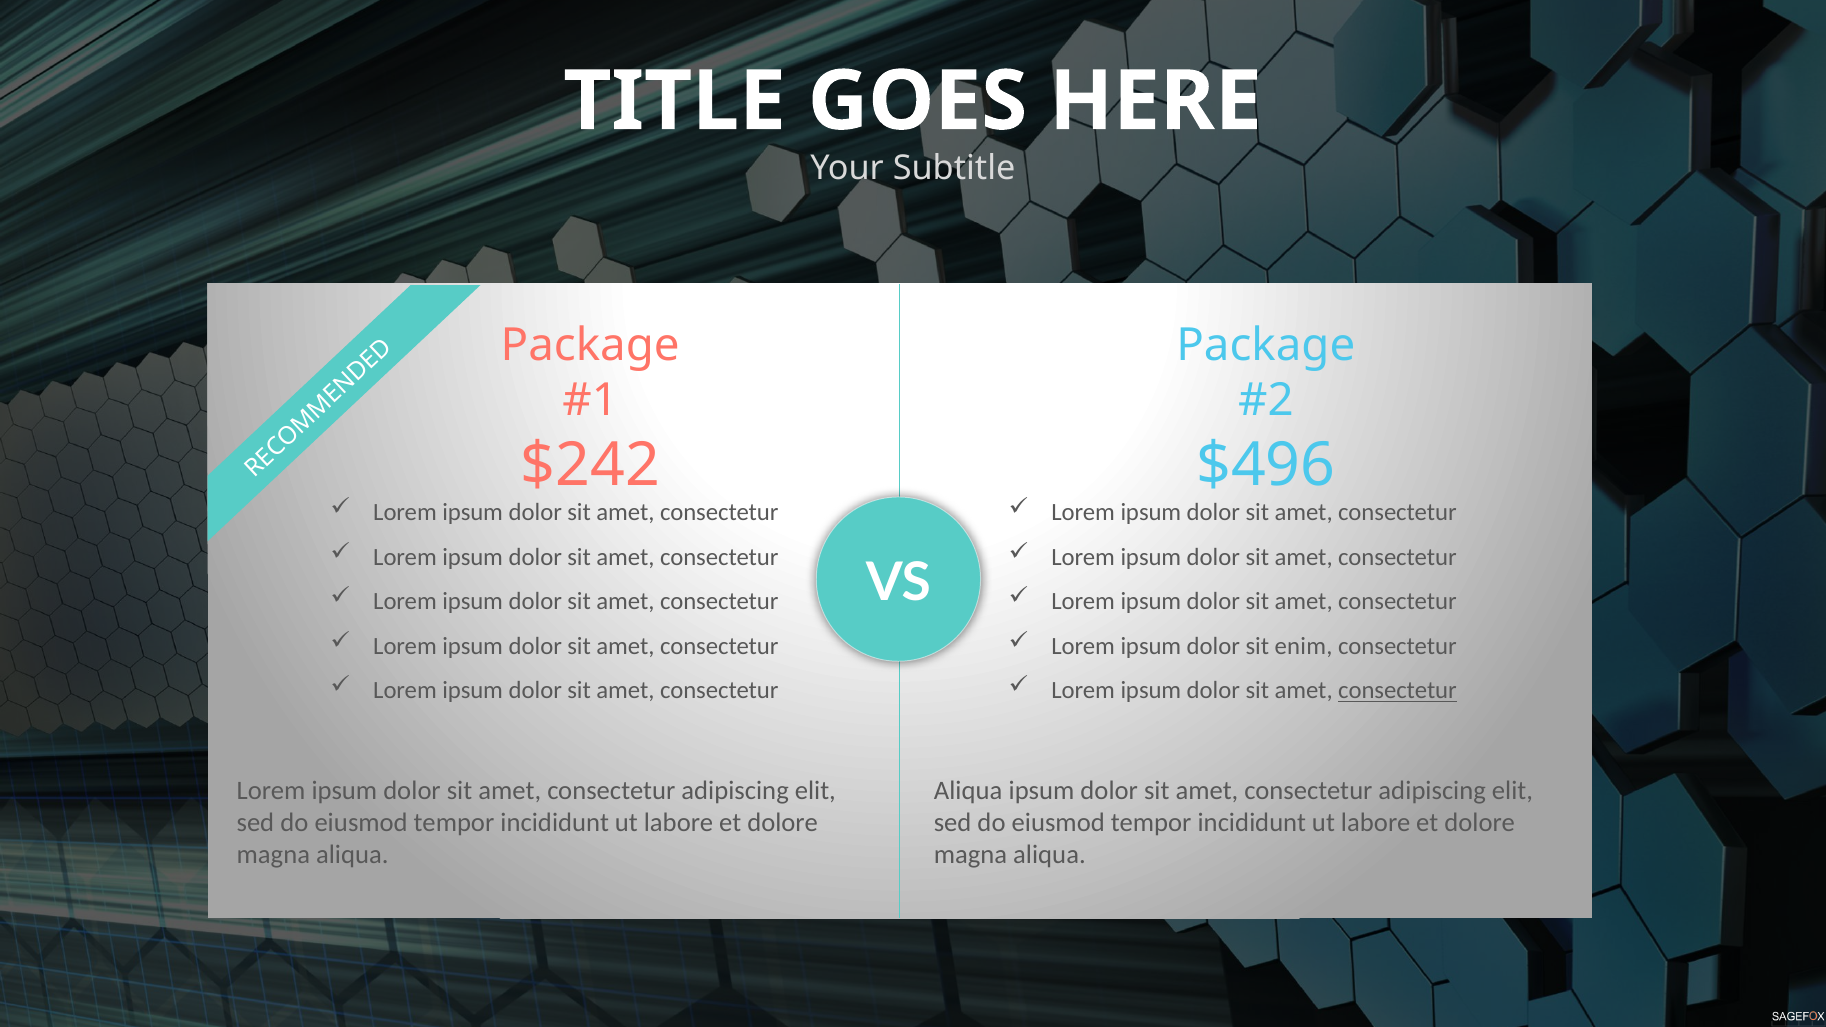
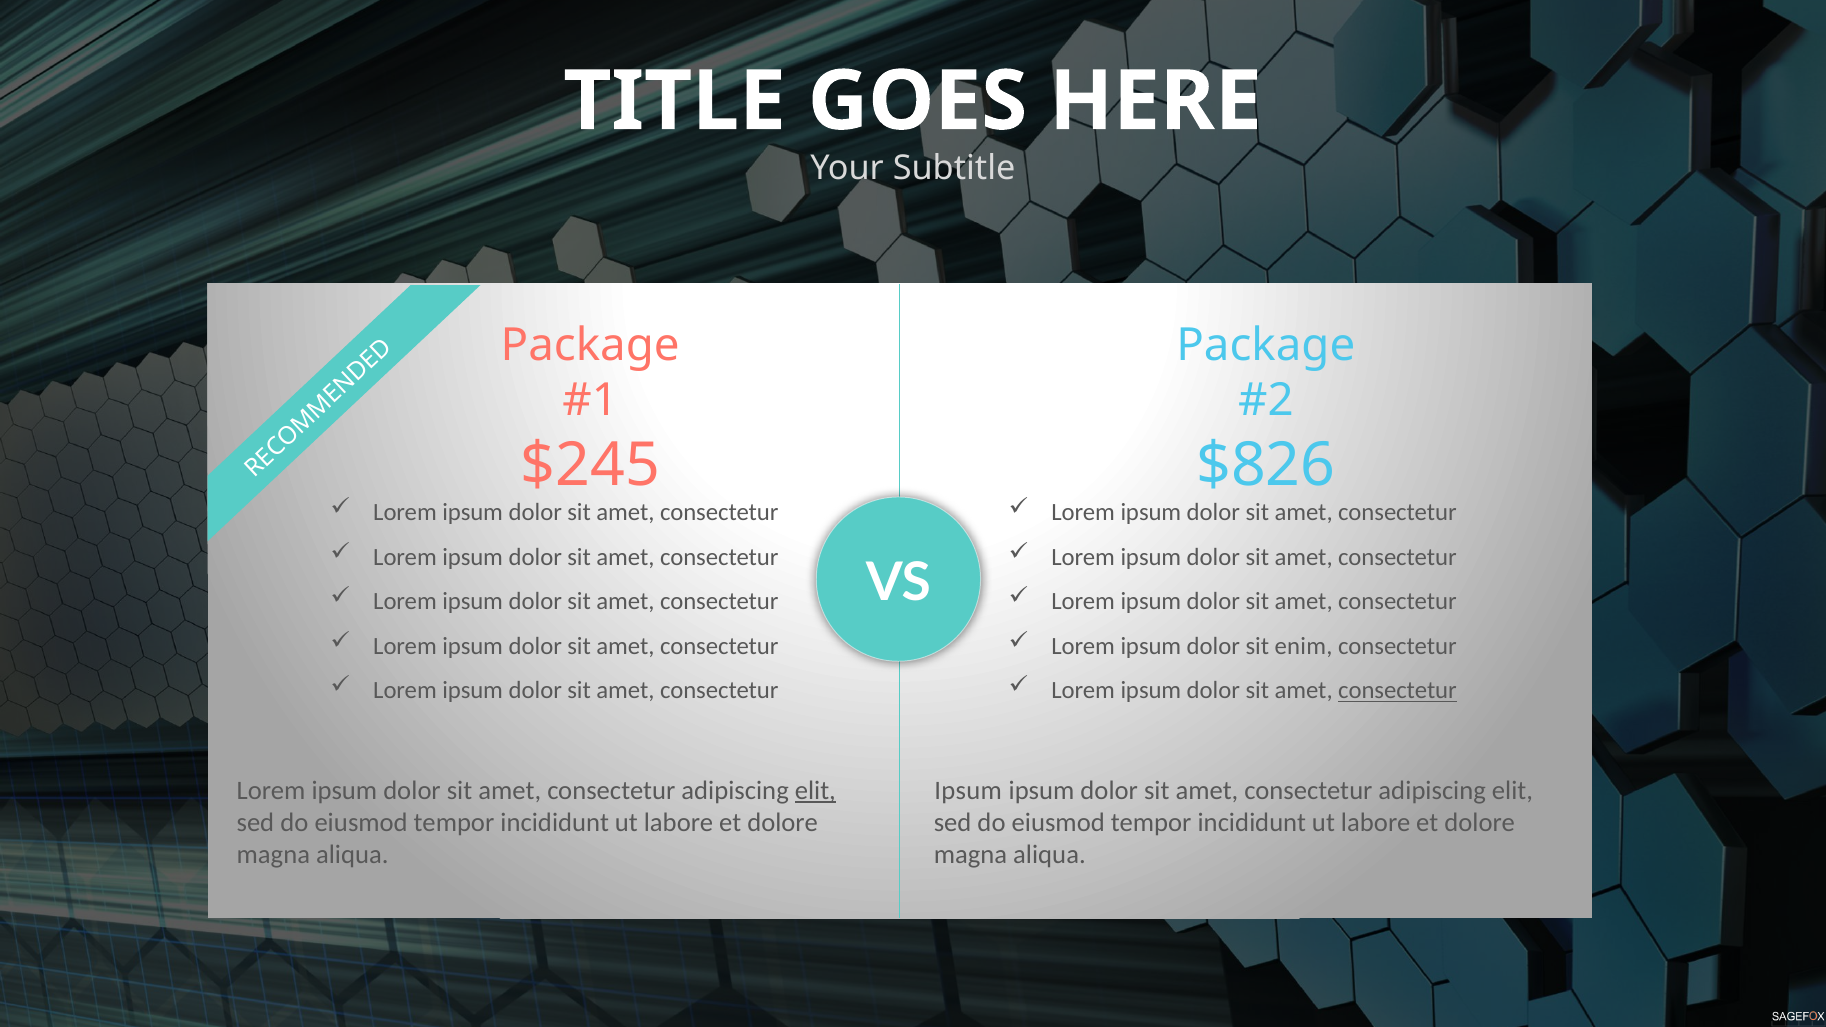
$242: $242 -> $245 (590, 466)
$496: $496 -> $826 (1266, 466)
elit underline: none -> present (815, 791)
Aliqua: Aliqua -> Ipsum (968, 791)
